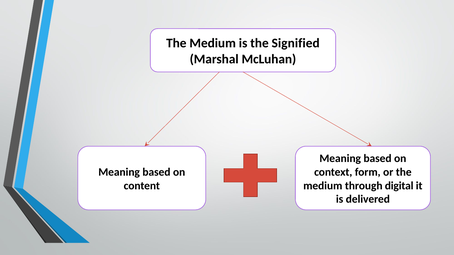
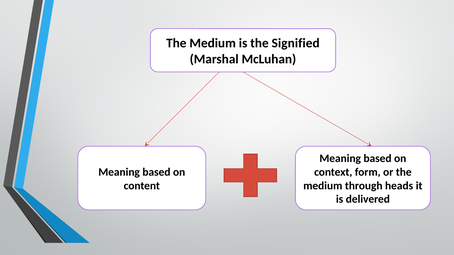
digital: digital -> heads (399, 186)
